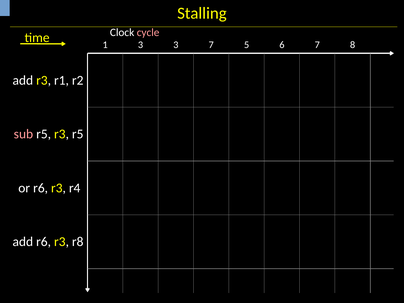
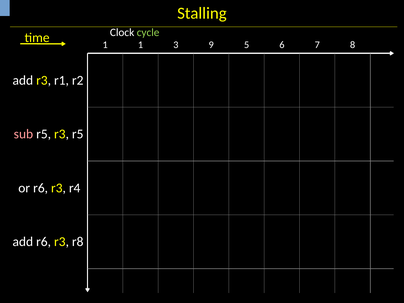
cycle colour: pink -> light green (148, 32)
1 3: 3 -> 1 (141, 45)
3 7: 7 -> 9 (211, 45)
